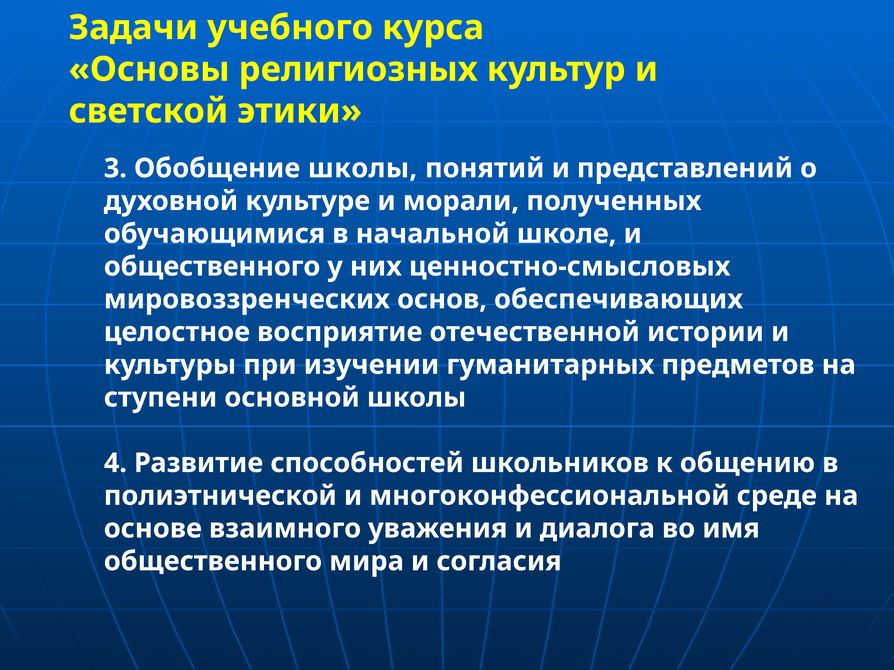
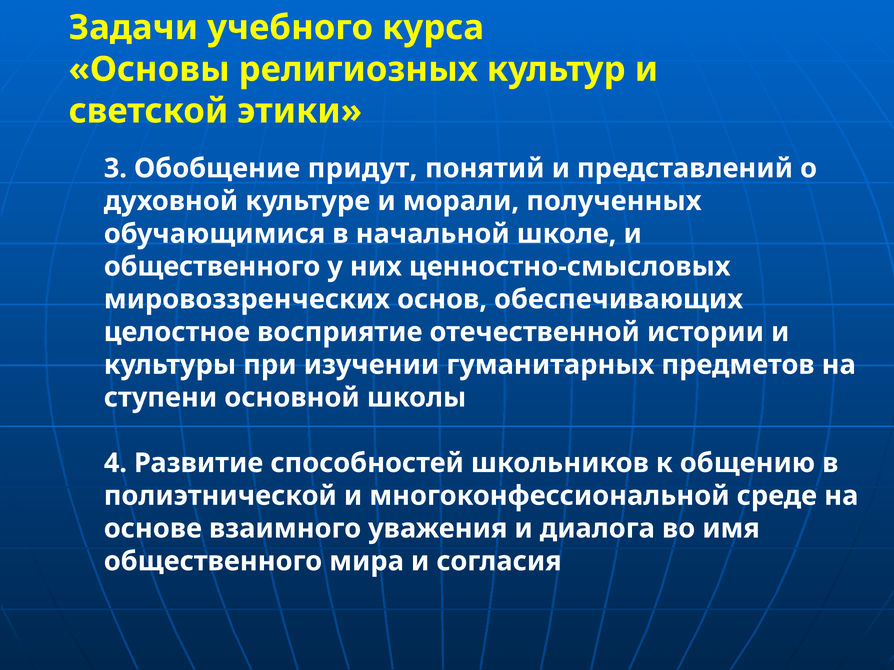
Обобщение школы: школы -> придут (363, 168)
